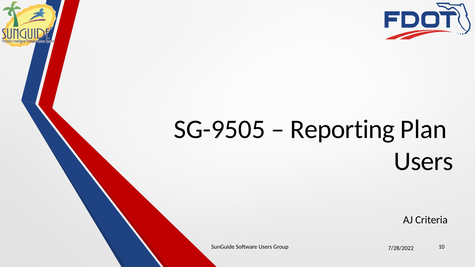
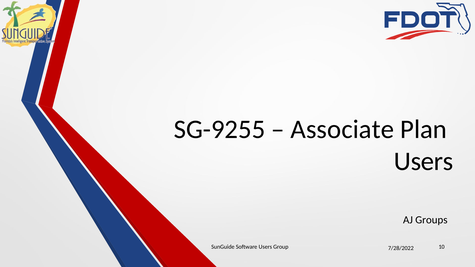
SG-9505: SG-9505 -> SG-9255 (220, 130)
Reporting: Reporting -> Associate (342, 130)
Criteria: Criteria -> Groups (431, 220)
